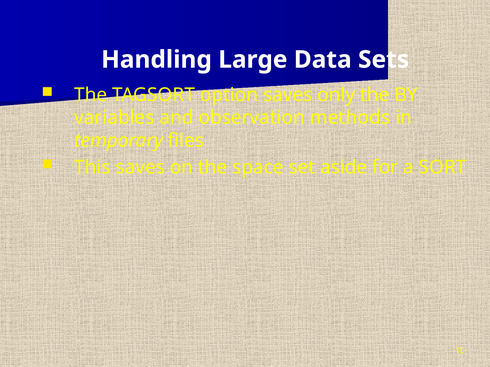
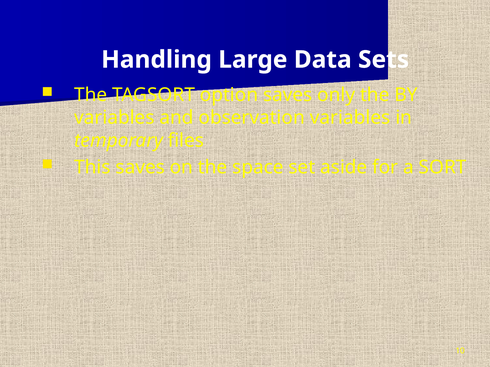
observation methods: methods -> variables (350, 118)
